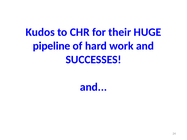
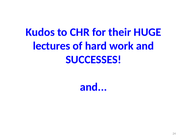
pipeline: pipeline -> lectures (52, 46)
